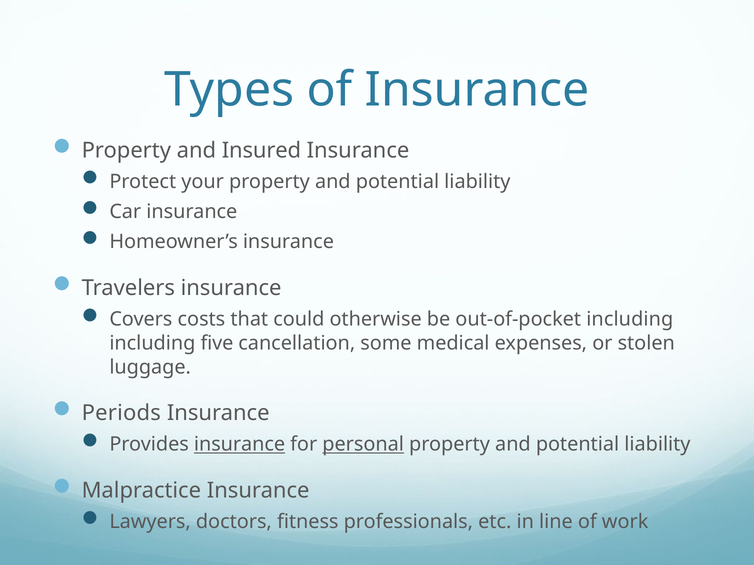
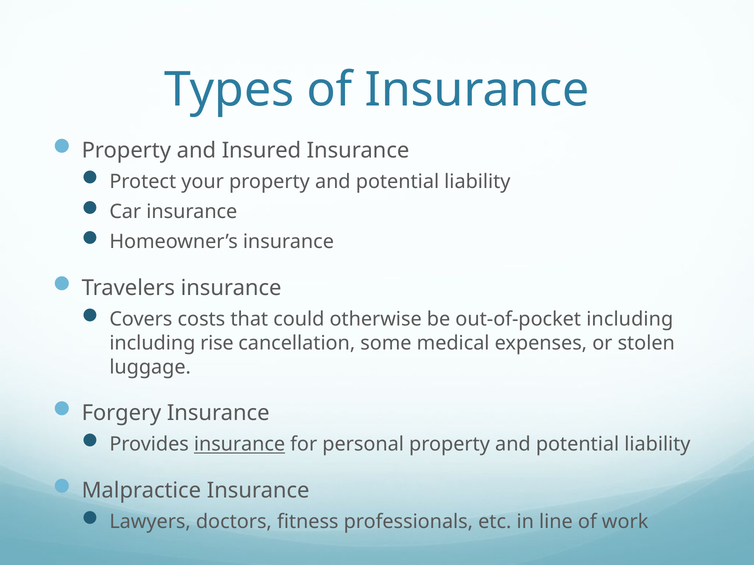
five: five -> rise (217, 343)
Periods: Periods -> Forgery (121, 414)
personal underline: present -> none (363, 445)
